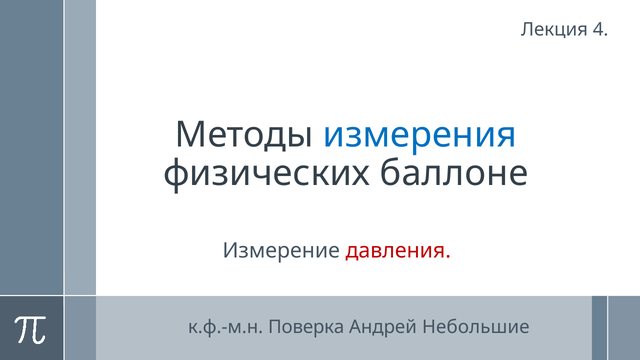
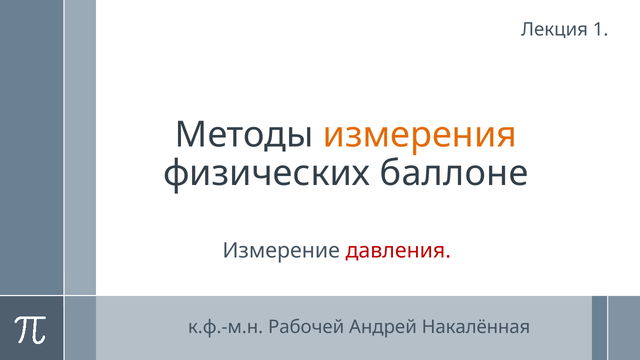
4: 4 -> 1 (601, 30)
измерения colour: blue -> orange (420, 135)
Поверка: Поверка -> Рабочей (306, 327)
Небольшие: Небольшие -> Накалённая (476, 327)
